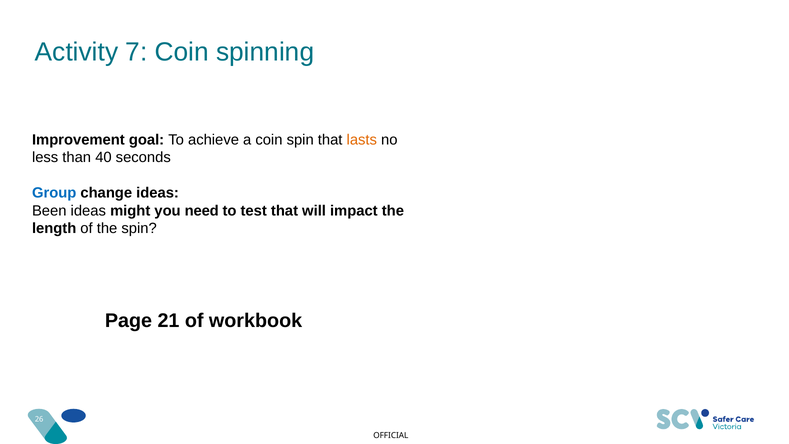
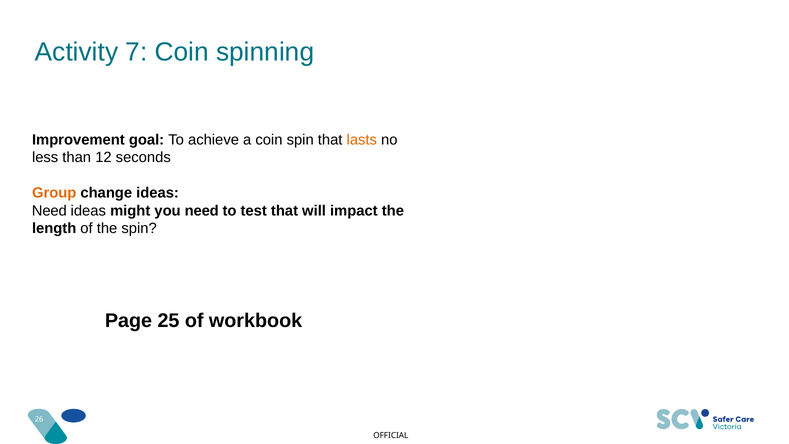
40: 40 -> 12 (103, 157)
Group colour: blue -> orange (54, 193)
Been: Been -> Need (49, 211)
21: 21 -> 25 (168, 321)
